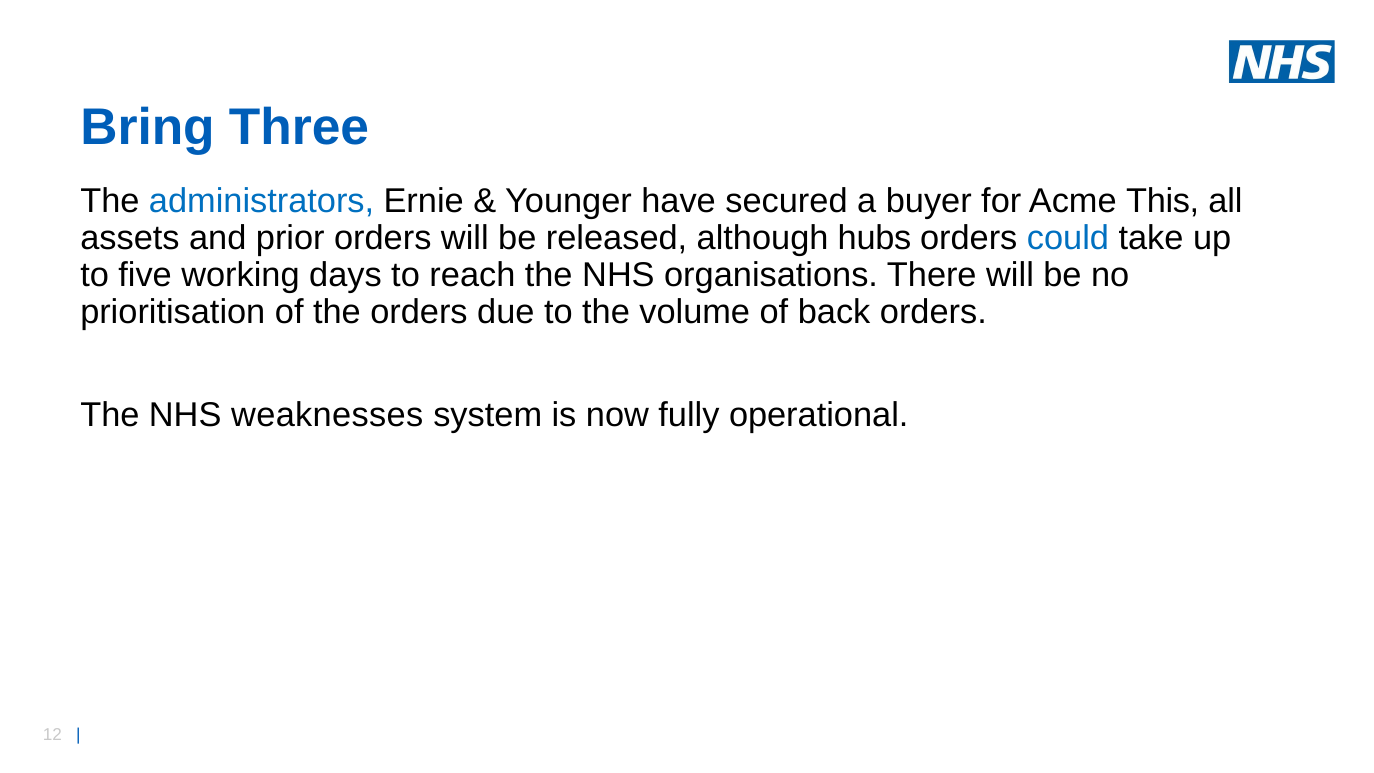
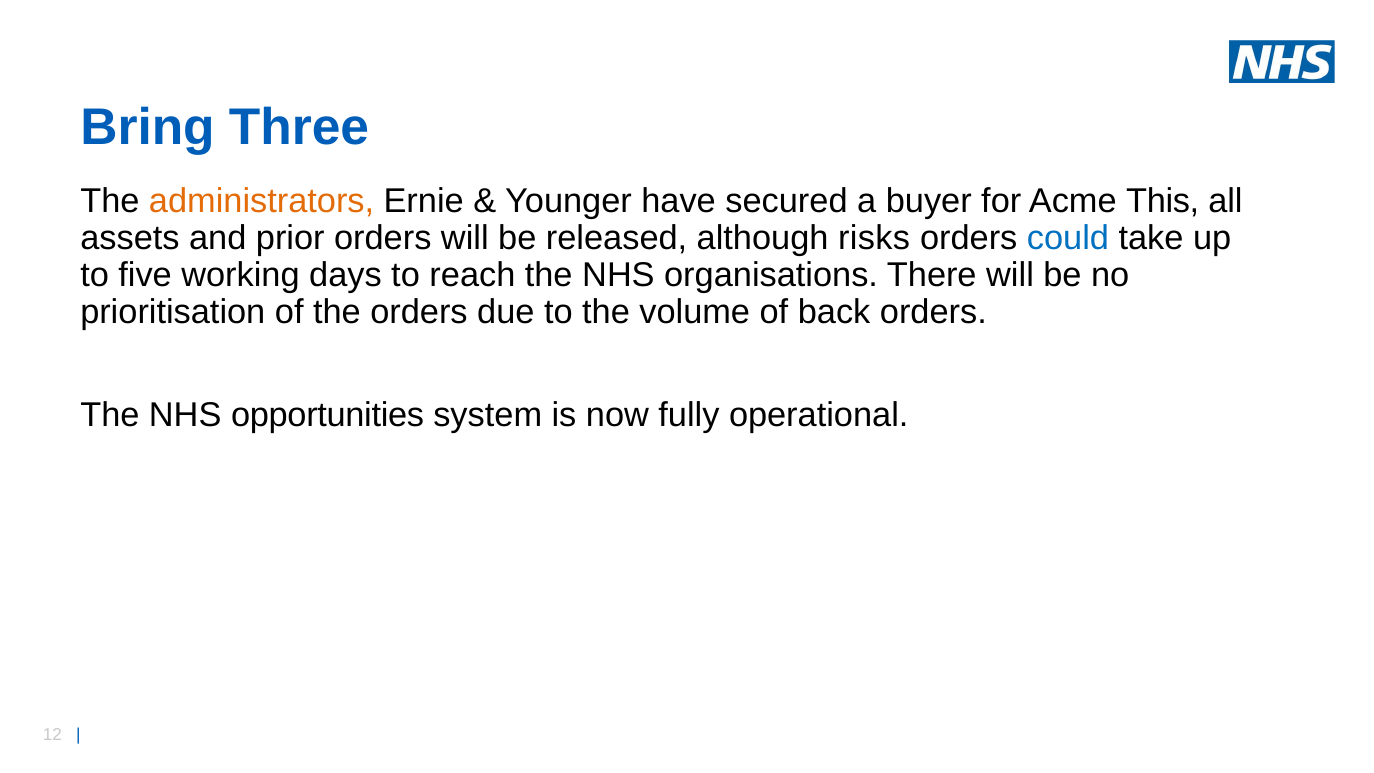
administrators colour: blue -> orange (262, 201)
hubs: hubs -> risks (874, 238)
weaknesses: weaknesses -> opportunities (328, 415)
